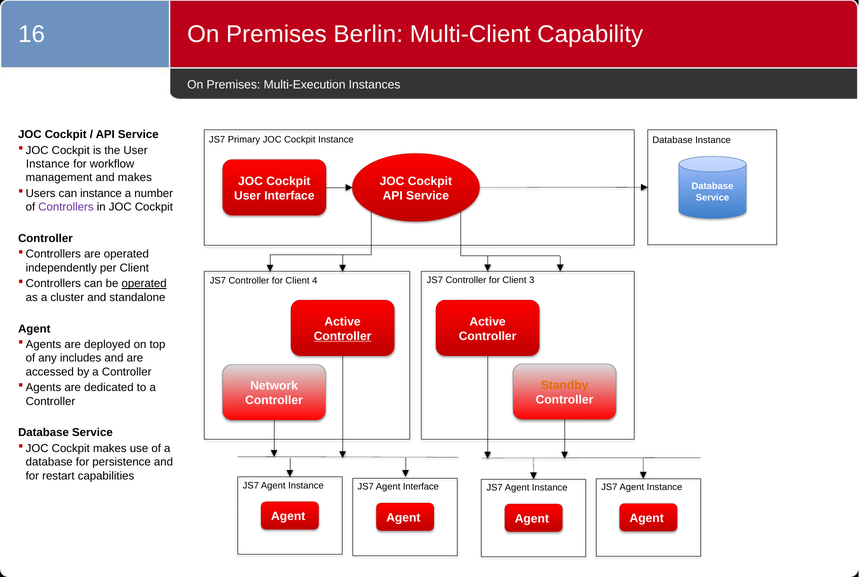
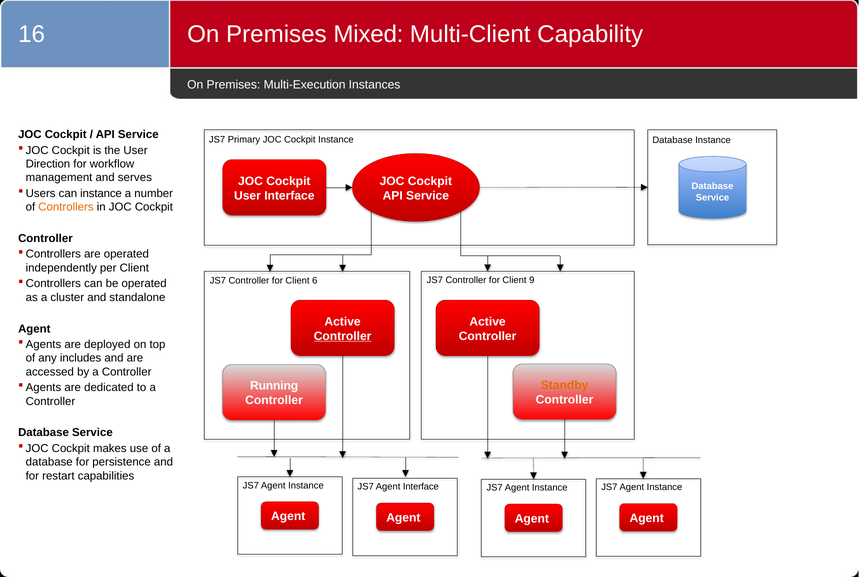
Berlin: Berlin -> Mixed (368, 34)
Instance: Instance -> Direction (48, 164)
and makes: makes -> serves (135, 178)
Controllers colour: purple -> orange (66, 207)
3: 3 -> 9 (532, 280)
4: 4 -> 6 (315, 281)
operated underline: present -> none (144, 284)
Network: Network -> Running (274, 386)
